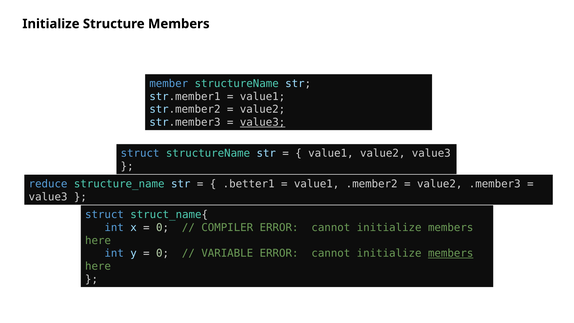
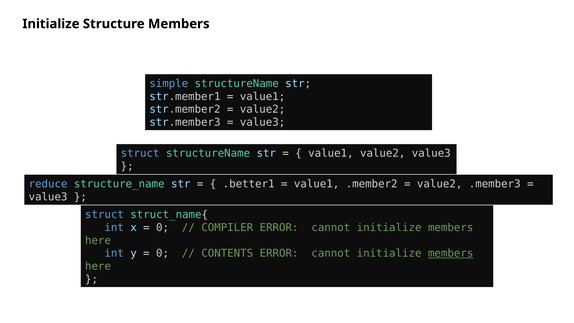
member: member -> simple (169, 83)
value3 underline: present -> none (263, 122)
VARIABLE: VARIABLE -> CONTENTS (227, 253)
